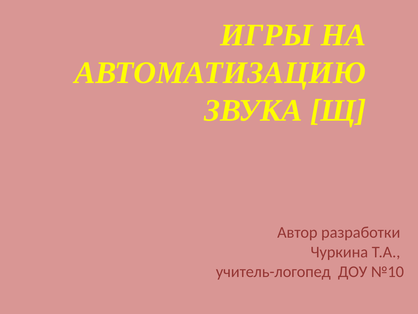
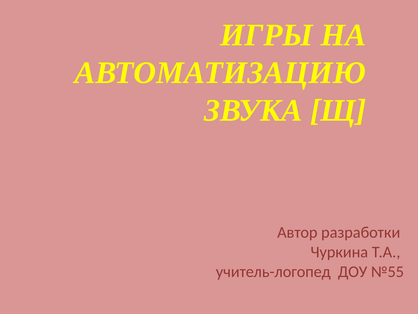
№10: №10 -> №55 (387, 271)
